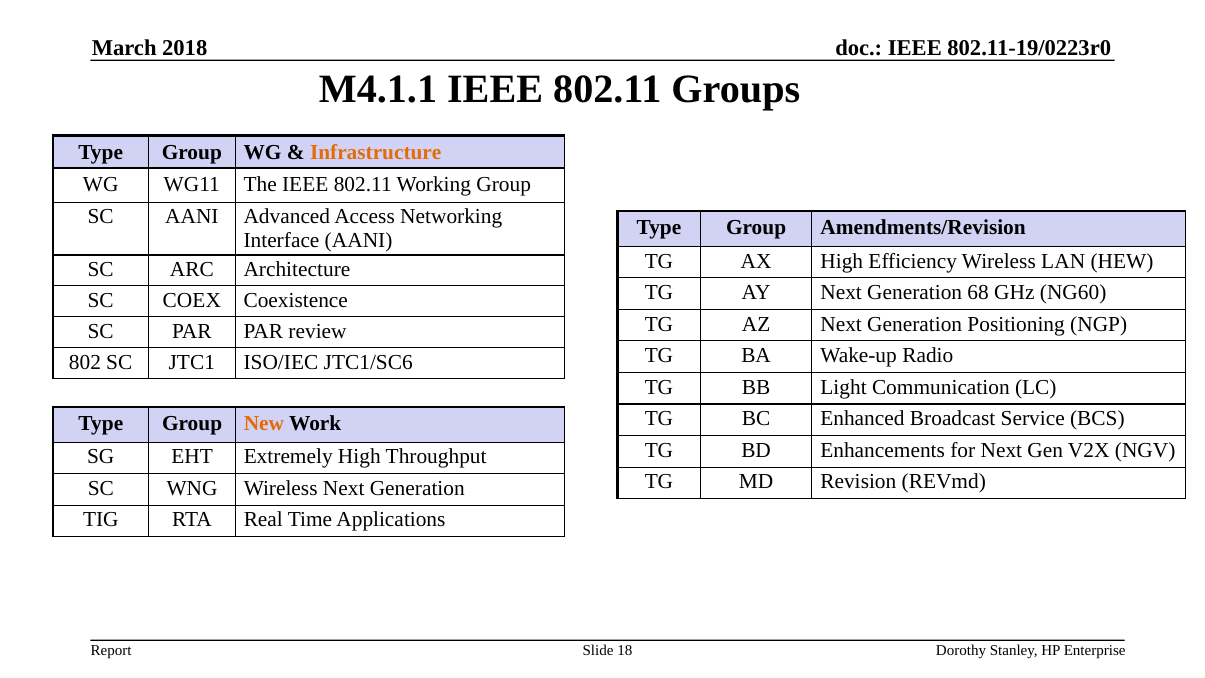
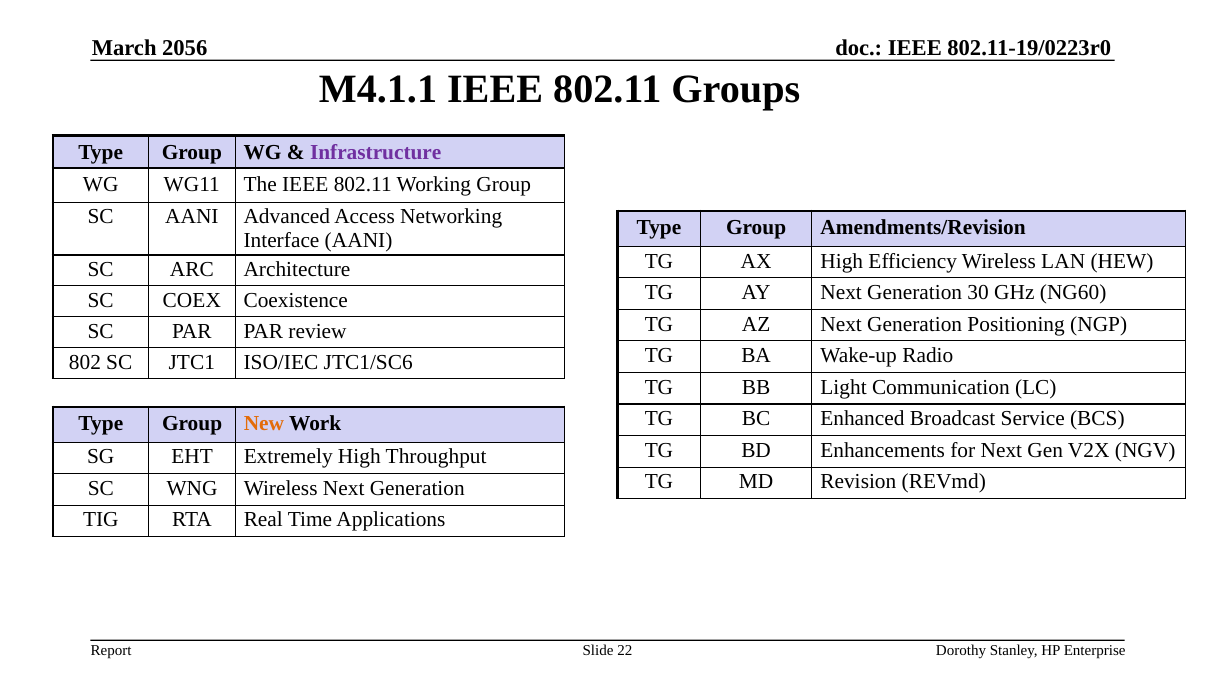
2018: 2018 -> 2056 (185, 48)
Infrastructure colour: orange -> purple (376, 152)
68: 68 -> 30 (978, 292)
18: 18 -> 22 (625, 650)
